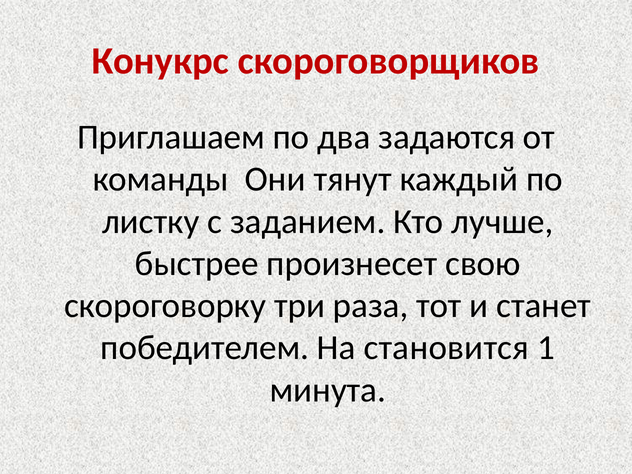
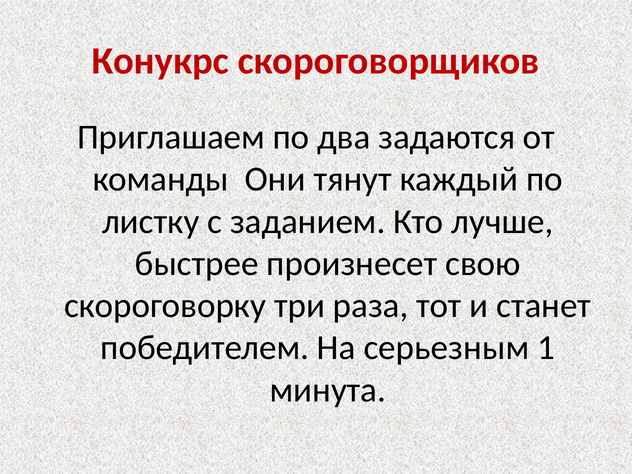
становится: становится -> серьезным (446, 348)
